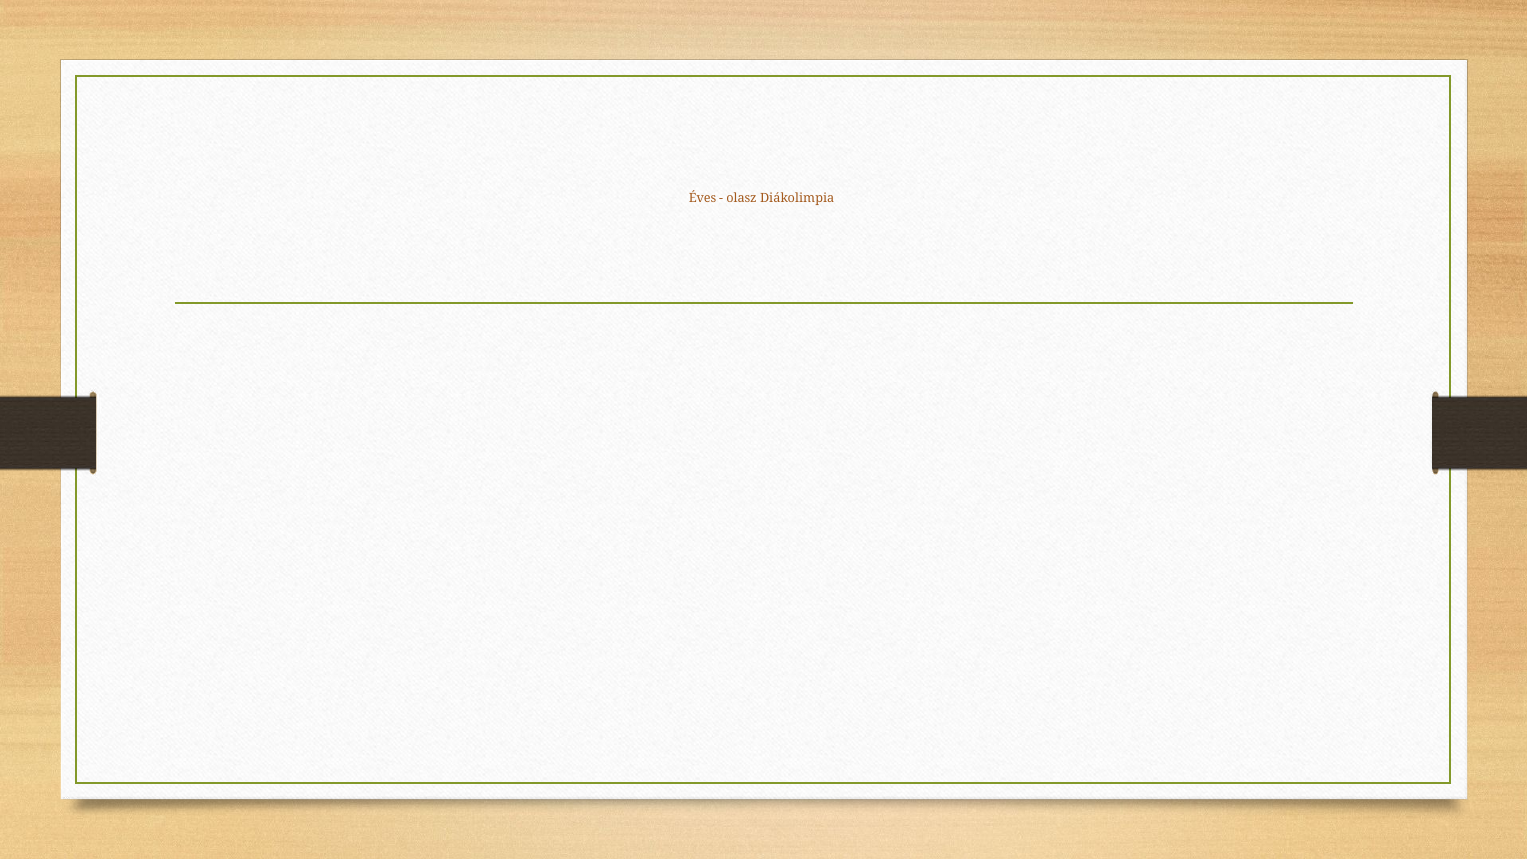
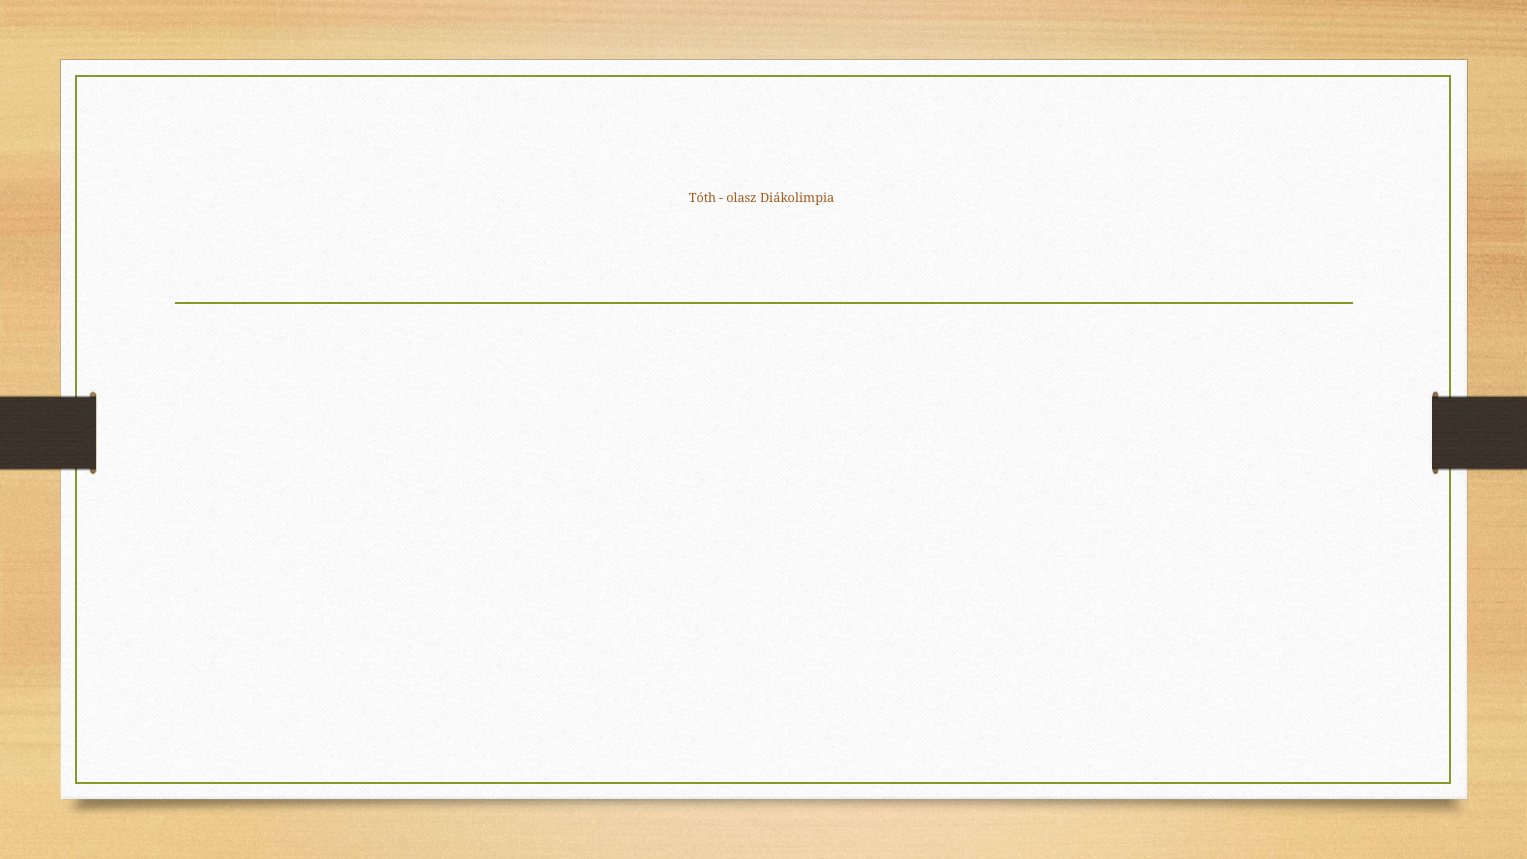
Éves: Éves -> Tóth (703, 198)
